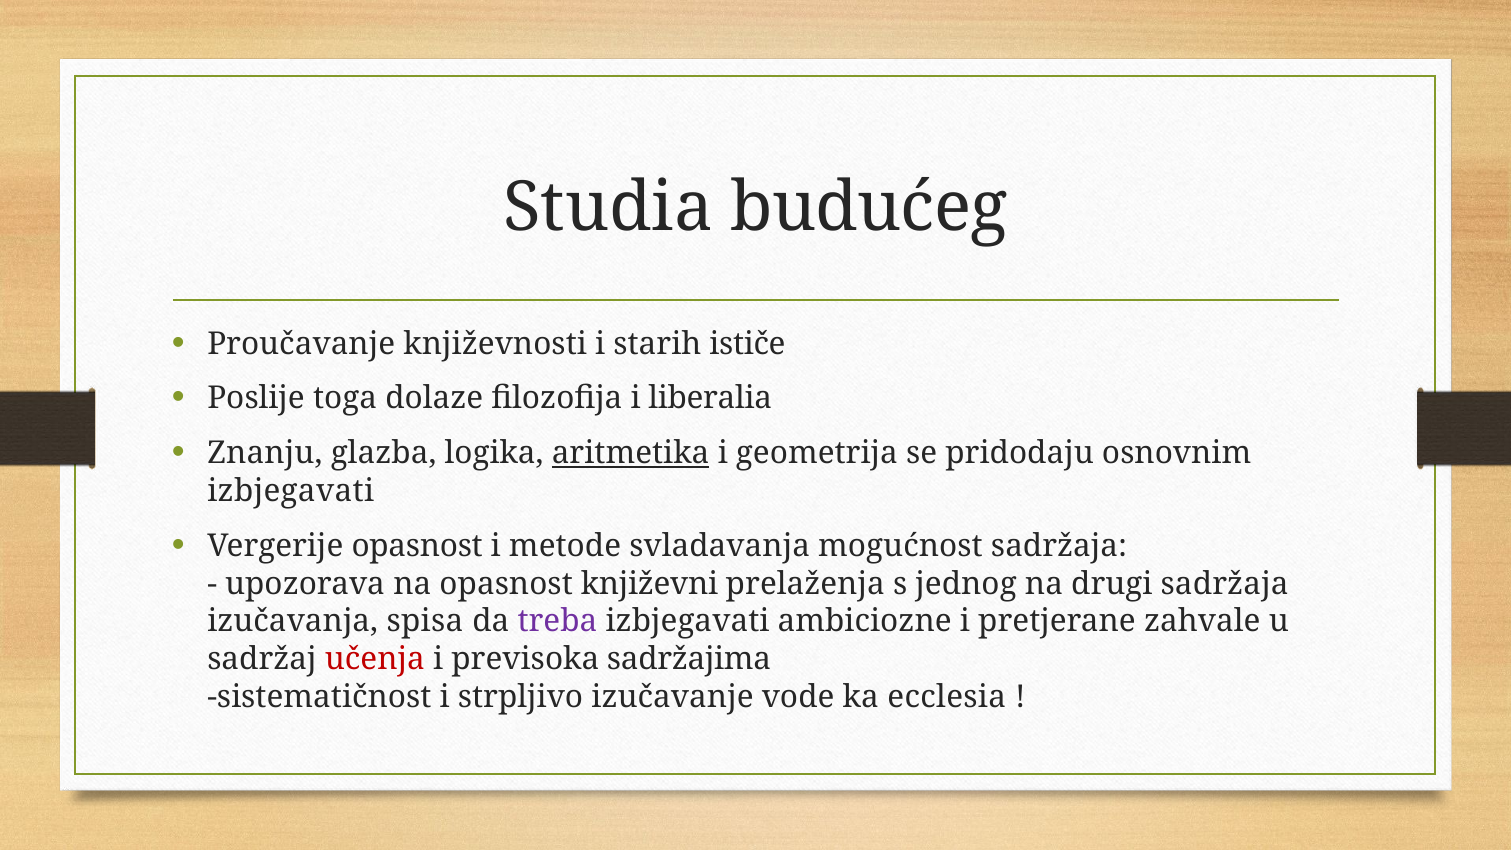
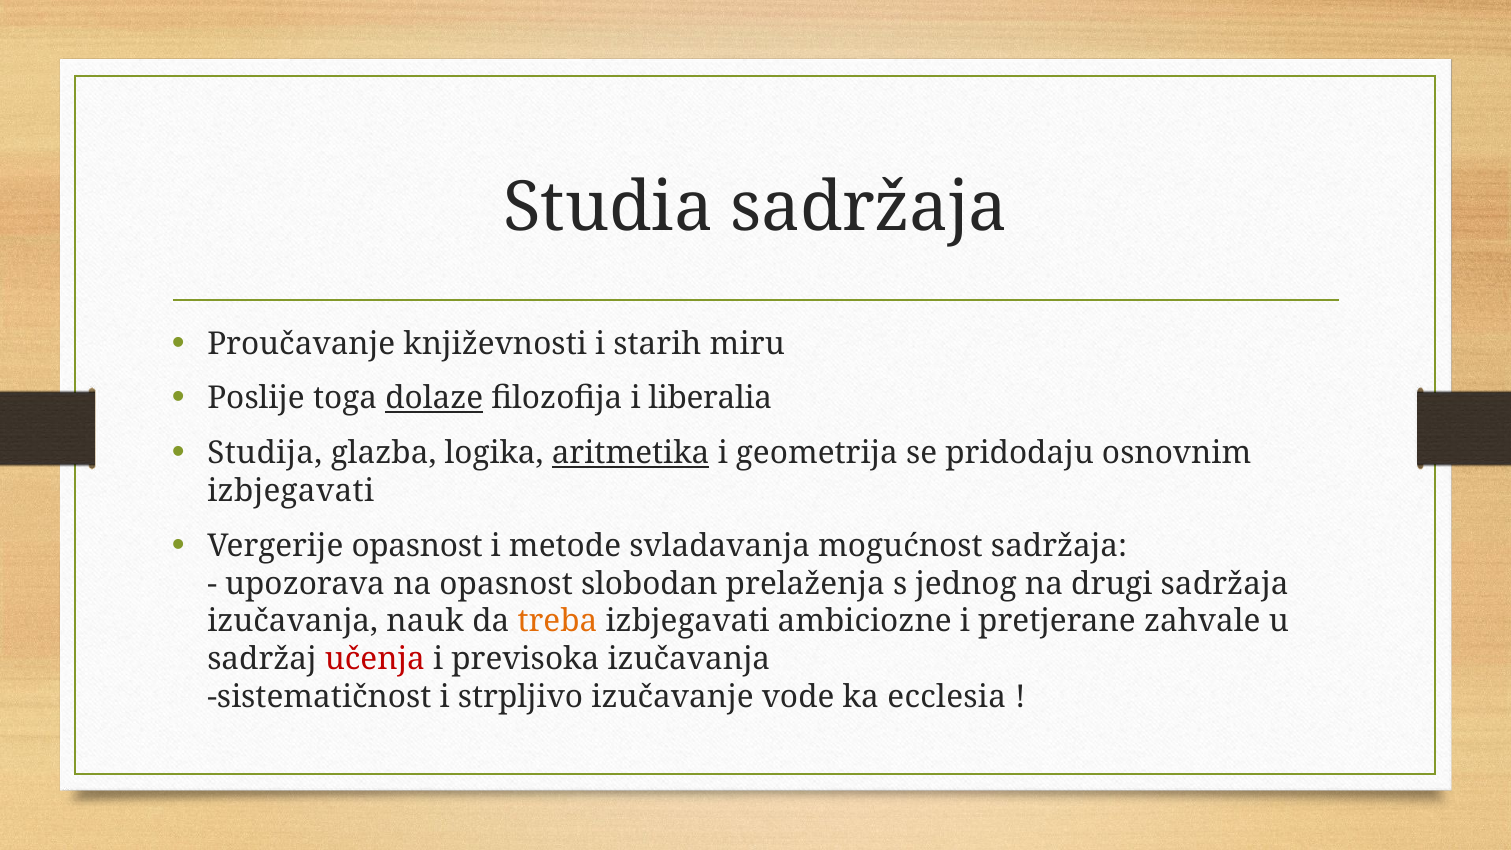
Studia budućeg: budućeg -> sadržaja (869, 207)
ističe: ističe -> miru (747, 344)
dolaze underline: none -> present (434, 398)
Znanju: Znanju -> Studija (265, 453)
književni: književni -> slobodan (649, 584)
spisa: spisa -> nauk (425, 621)
treba colour: purple -> orange (557, 621)
previsoka sadržajima: sadržajima -> izučavanja (689, 659)
